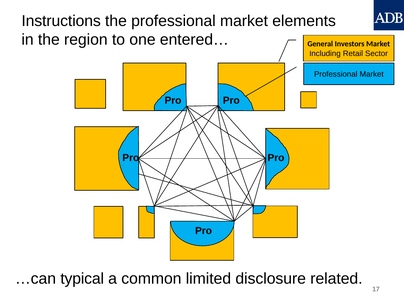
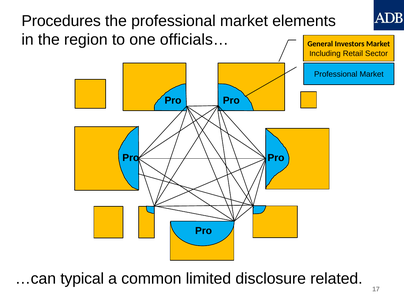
Instructions: Instructions -> Procedures (61, 21)
entered…: entered… -> officials… (194, 40)
